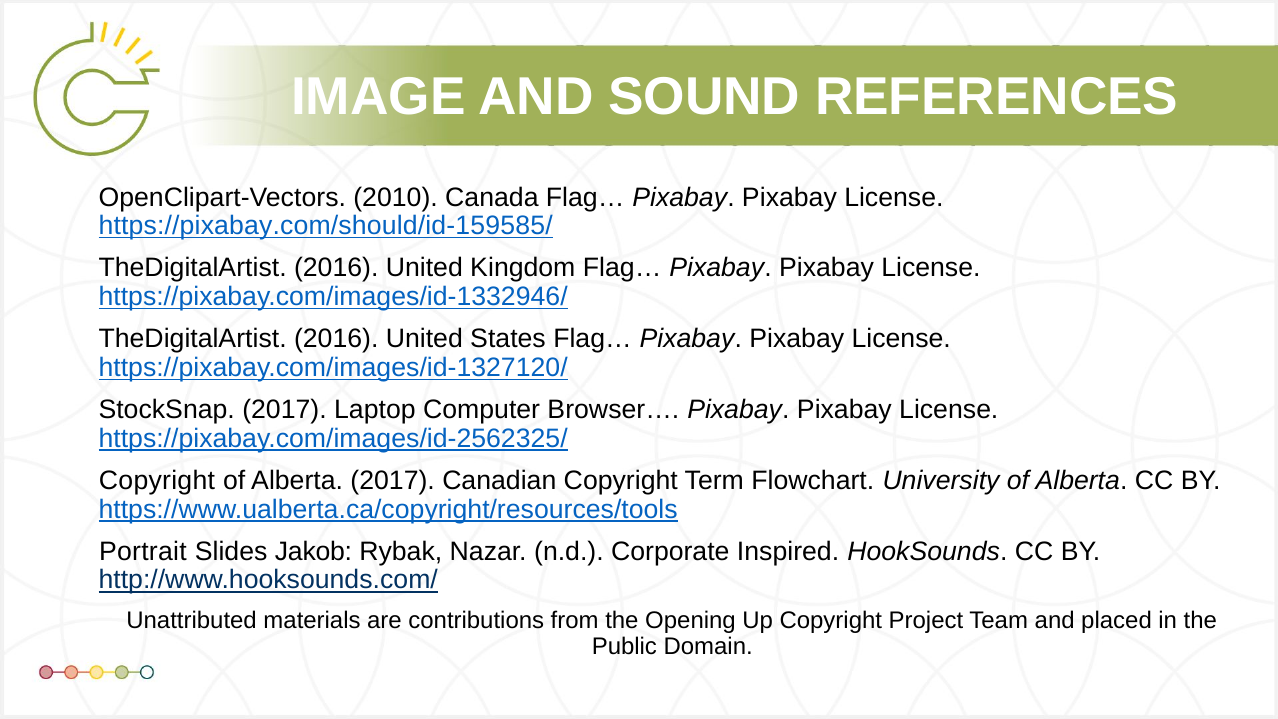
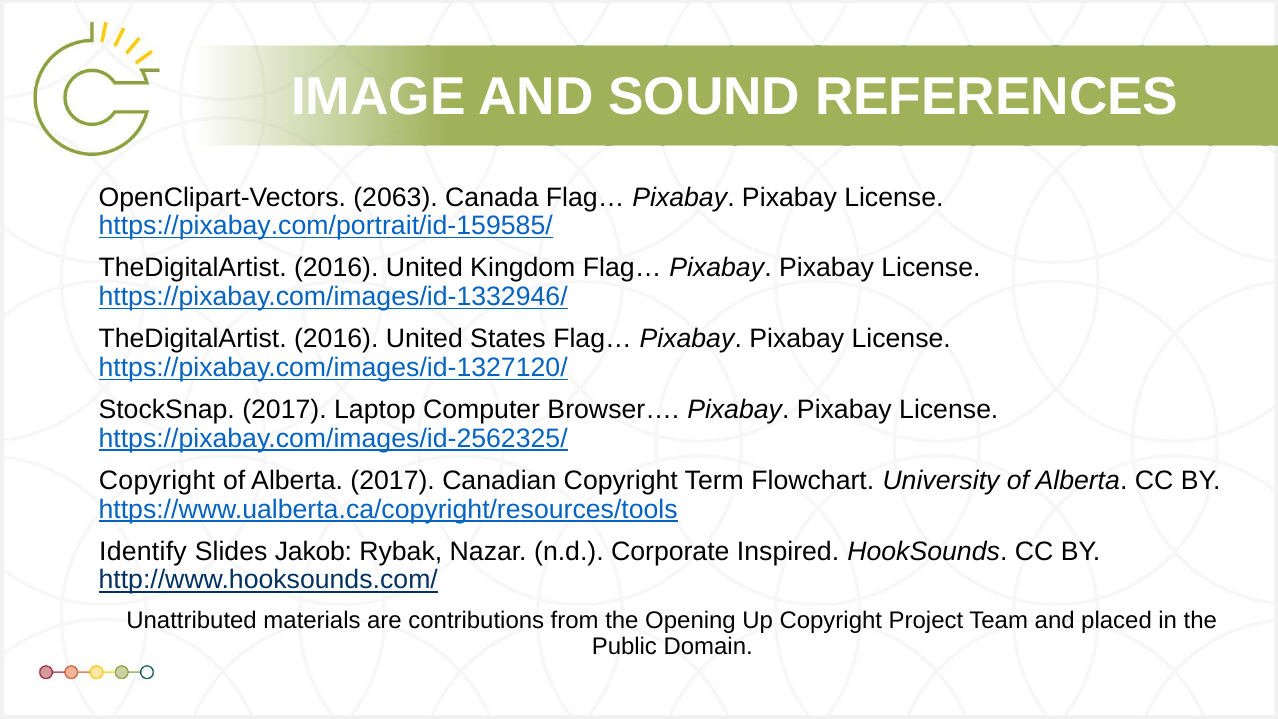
2010: 2010 -> 2063 (396, 197)
https://pixabay.com/should/id-159585/: https://pixabay.com/should/id-159585/ -> https://pixabay.com/portrait/id-159585/ (326, 226)
Portrait: Portrait -> Identify (143, 551)
